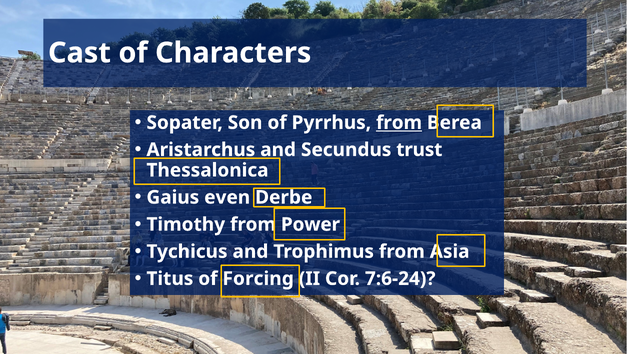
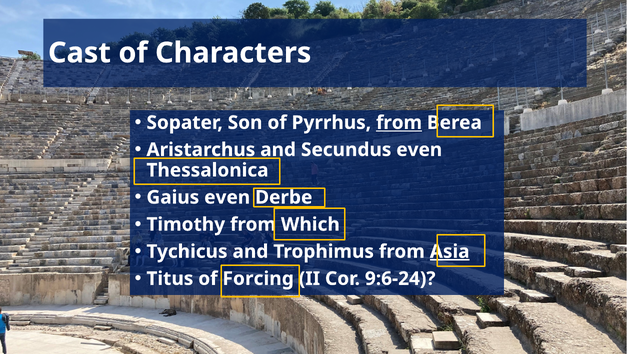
Secundus trust: trust -> even (419, 150)
Power: Power -> Which (310, 225)
Asia underline: none -> present (450, 252)
7:6-24: 7:6-24 -> 9:6-24 (400, 279)
